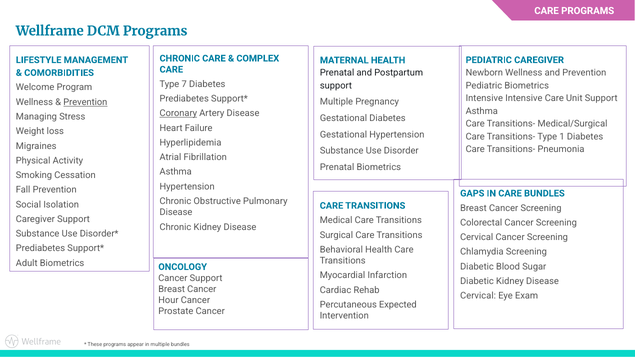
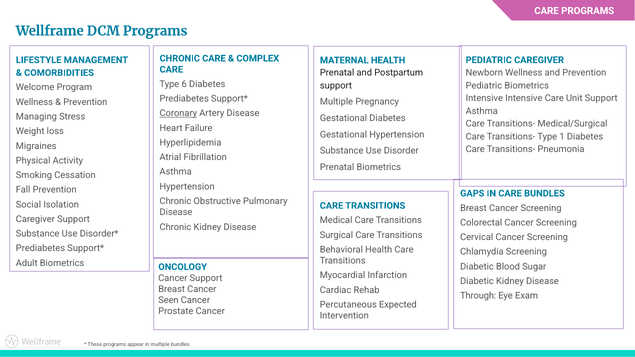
7: 7 -> 6 (184, 84)
Prevention underline: present -> none (85, 102)
Cervical: Cervical -> Through (478, 296)
Hour: Hour -> Seen (168, 300)
